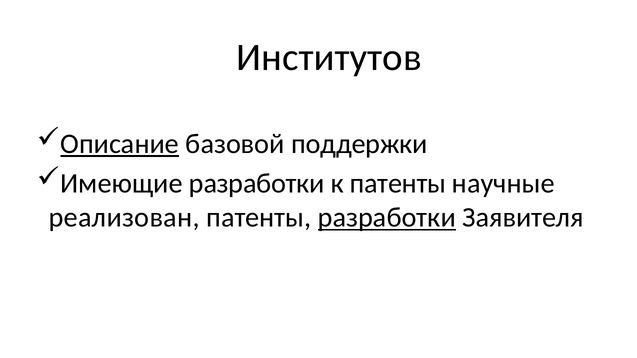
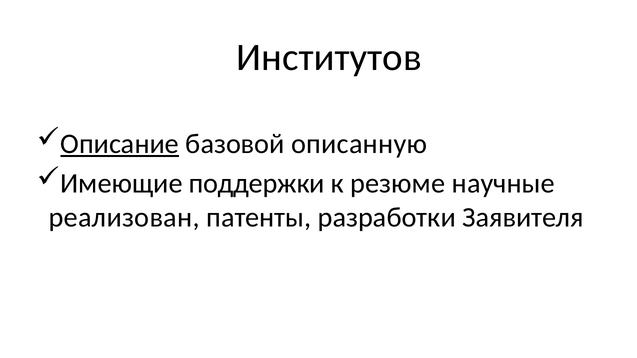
поддержки: поддержки -> описанную (359, 144)
Имеющие разработки: разработки -> поддержки (257, 184)
к патенты: патенты -> резюме (398, 184)
разработки underline: present -> none (387, 218)
